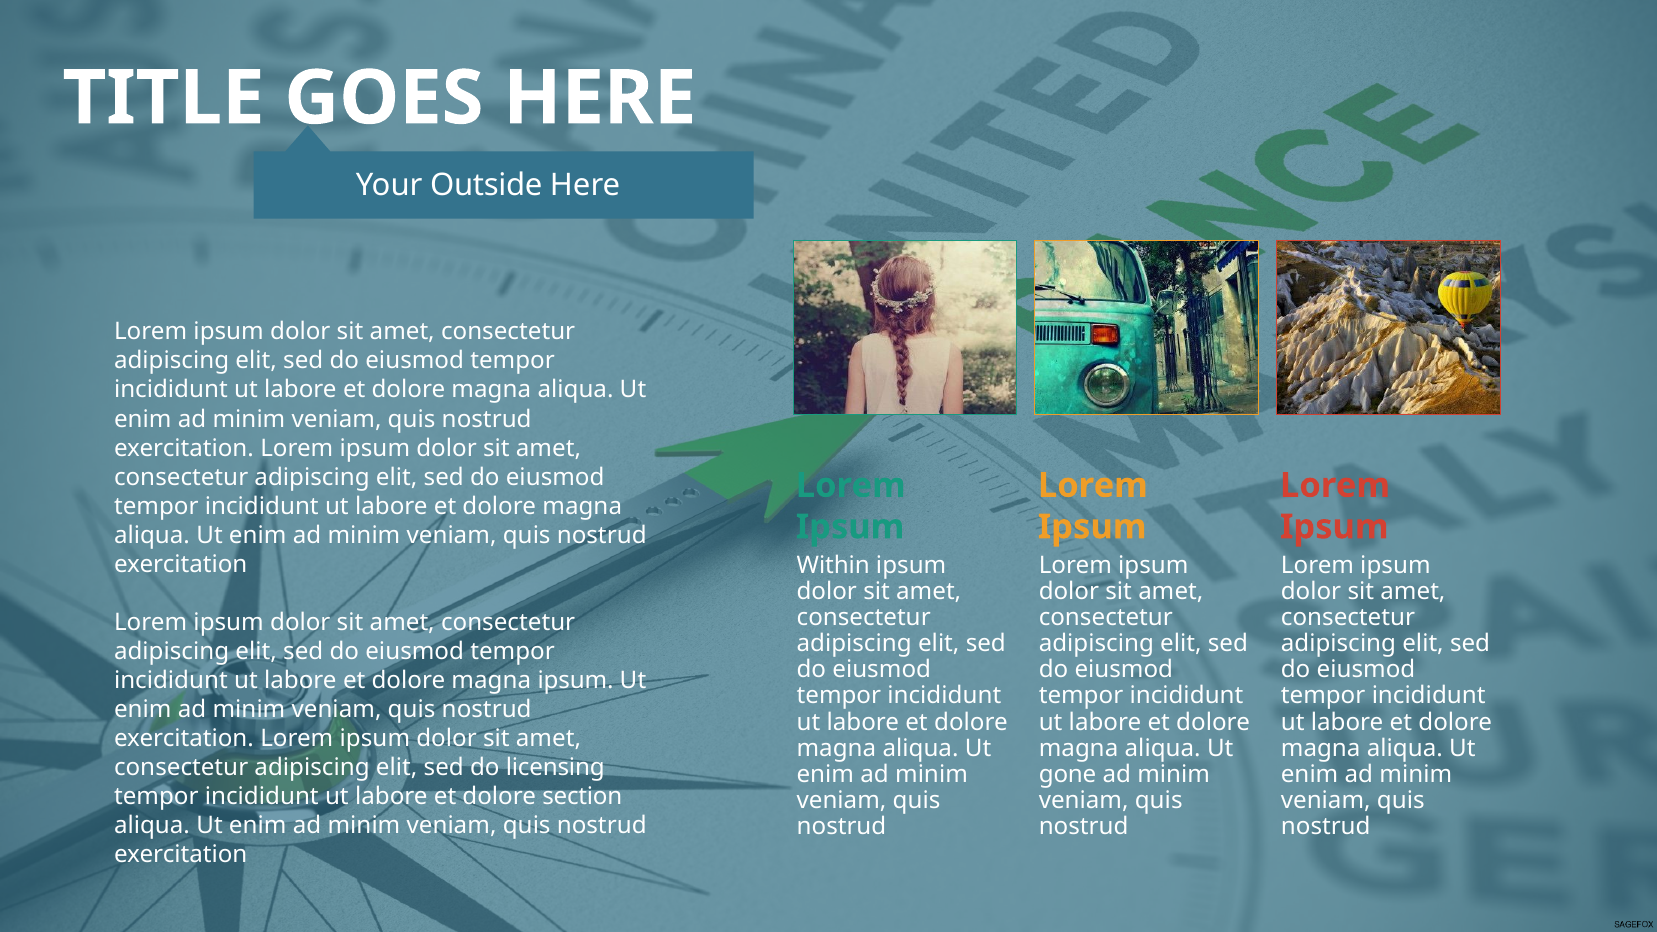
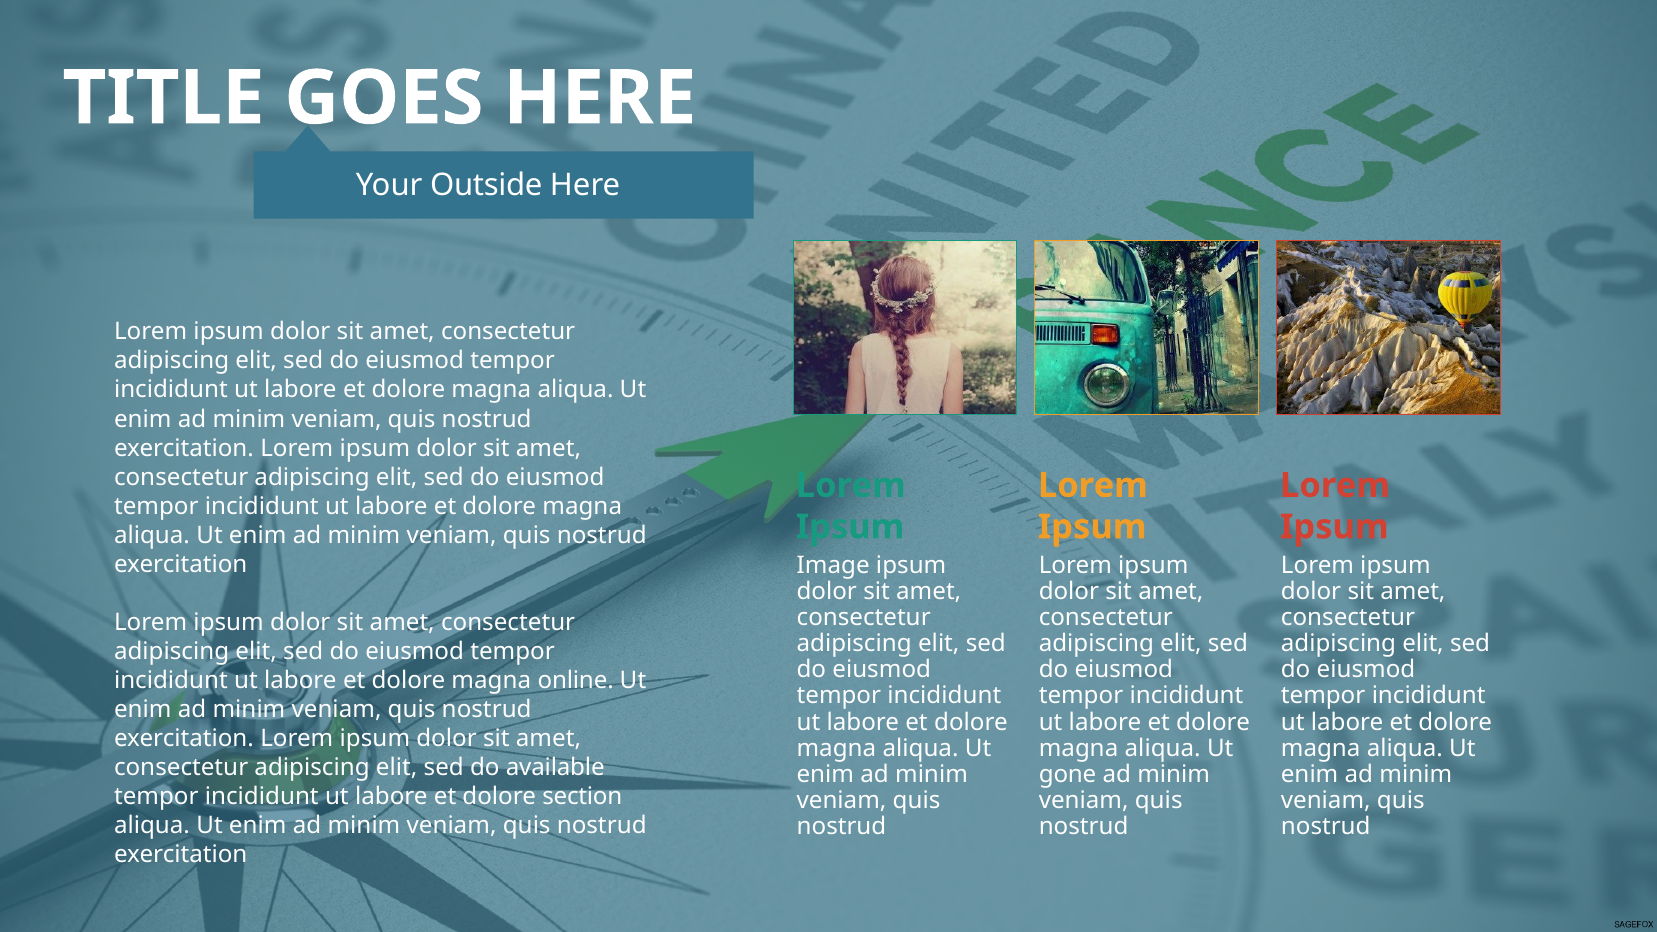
Within: Within -> Image (833, 565)
magna ipsum: ipsum -> online (576, 680)
licensing: licensing -> available (555, 767)
